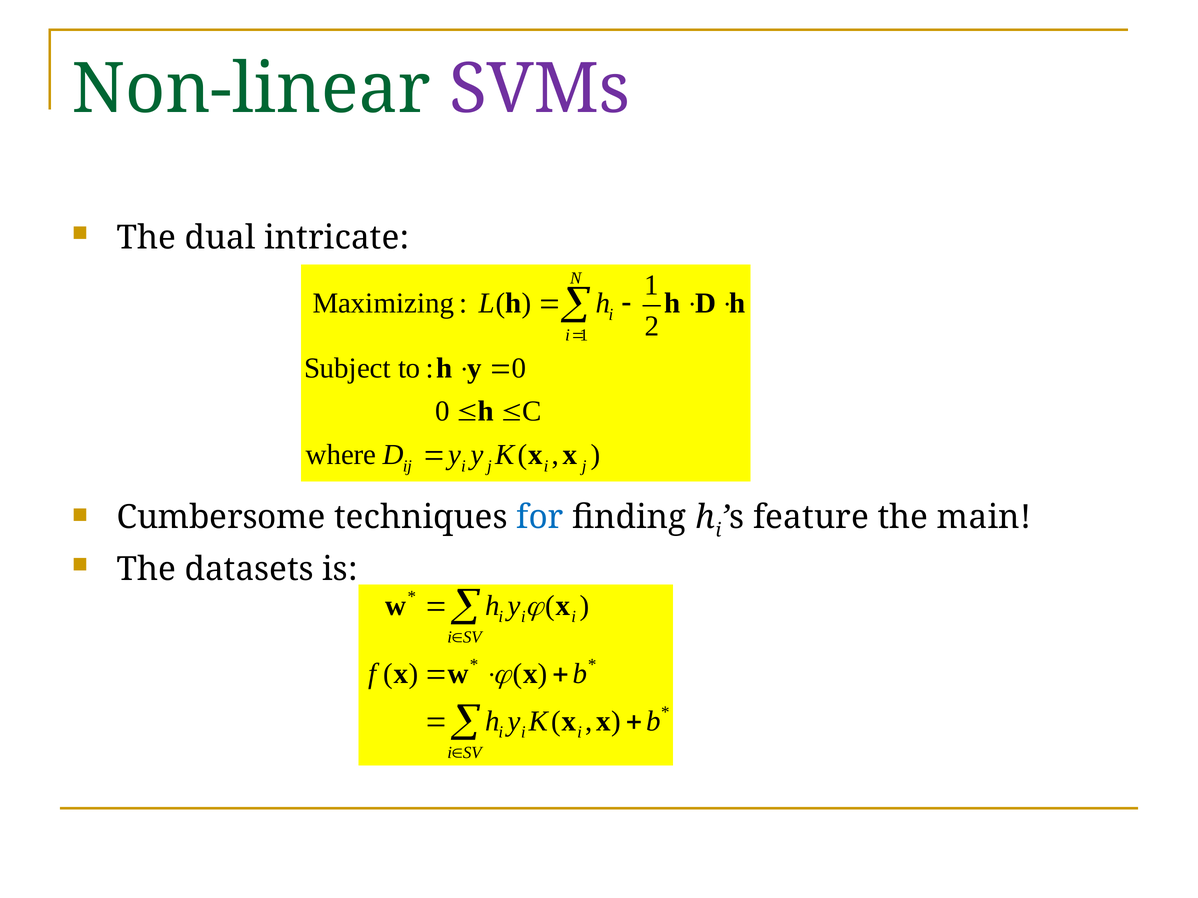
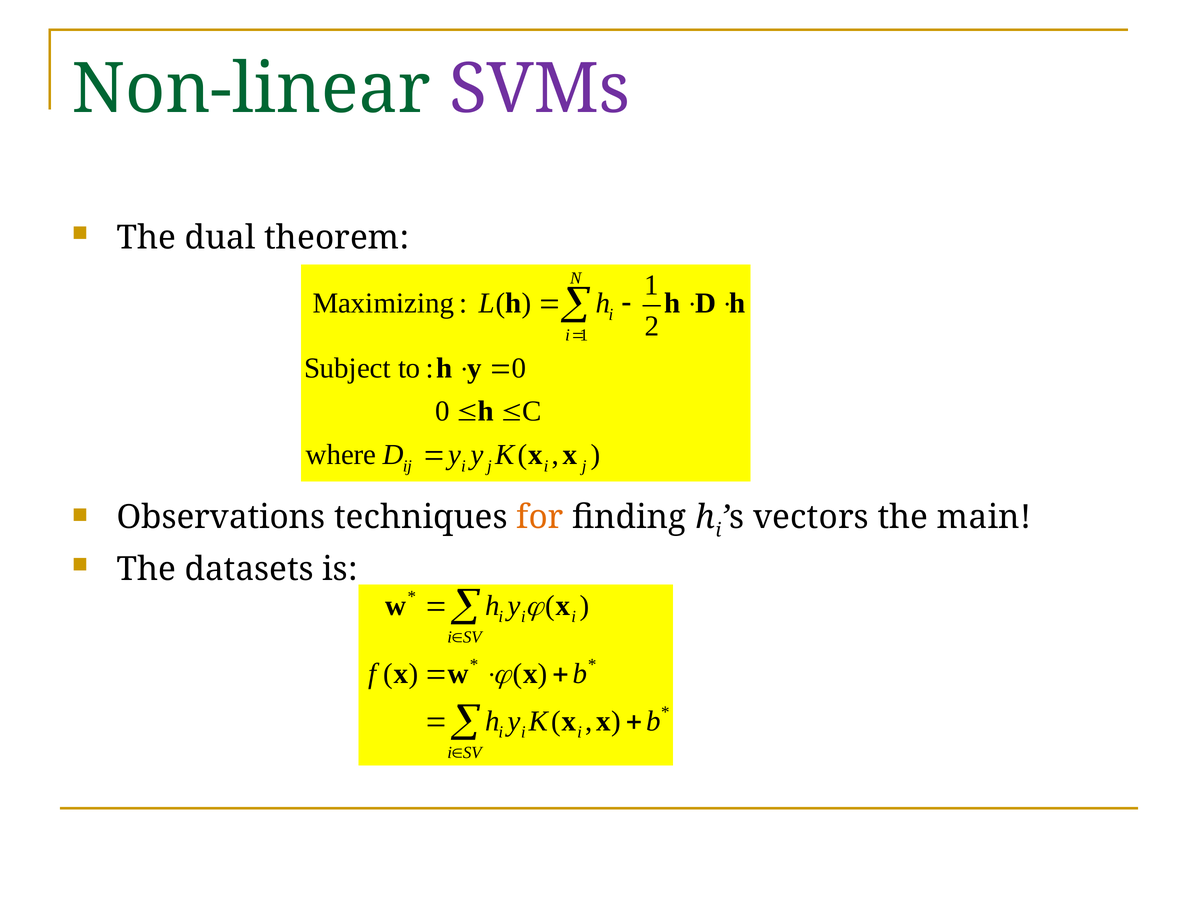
intricate: intricate -> theorem (337, 238)
Cumbersome: Cumbersome -> Observations (221, 518)
for colour: blue -> orange (540, 518)
feature: feature -> vectors (811, 518)
